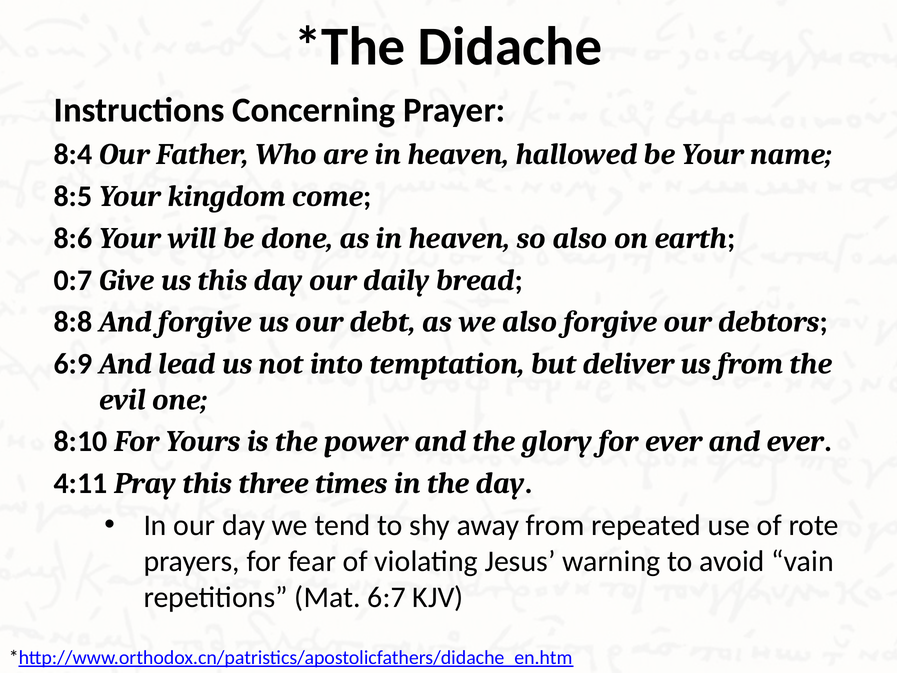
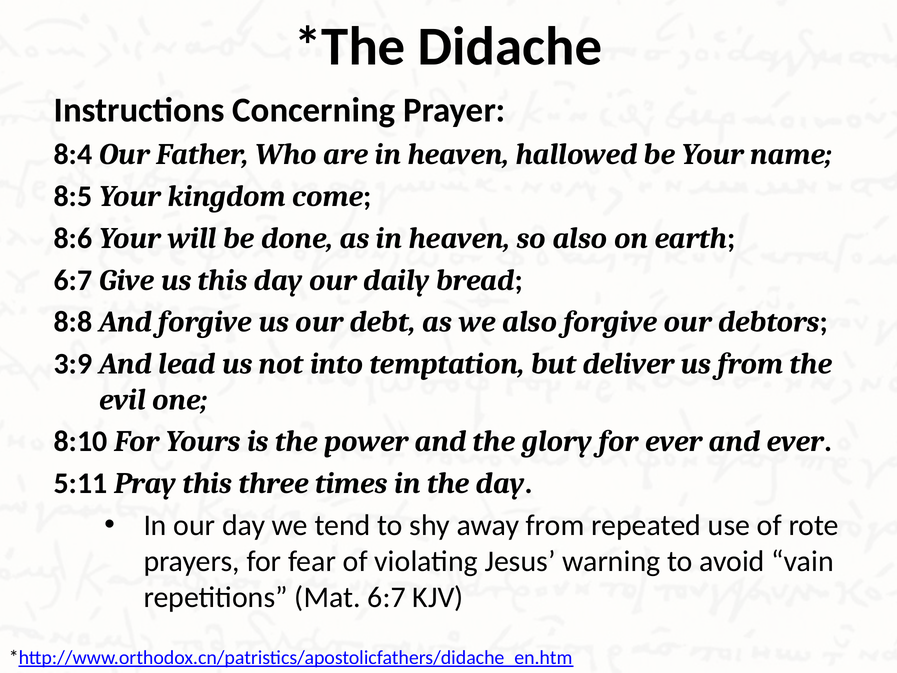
0:7: 0:7 -> 6:7 (73, 280)
6:9: 6:9 -> 3:9 (73, 364)
4:11: 4:11 -> 5:11 (81, 483)
